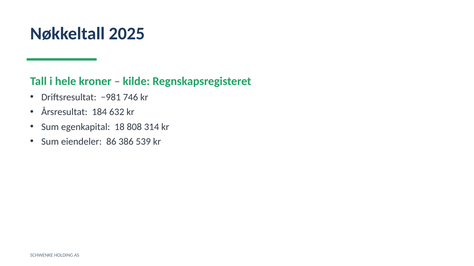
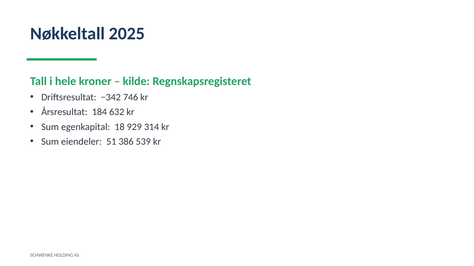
−981: −981 -> −342 (111, 97)
808: 808 -> 929 (134, 127)
86: 86 -> 51 (111, 142)
